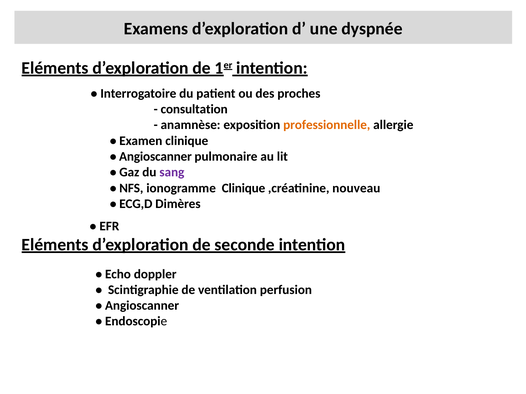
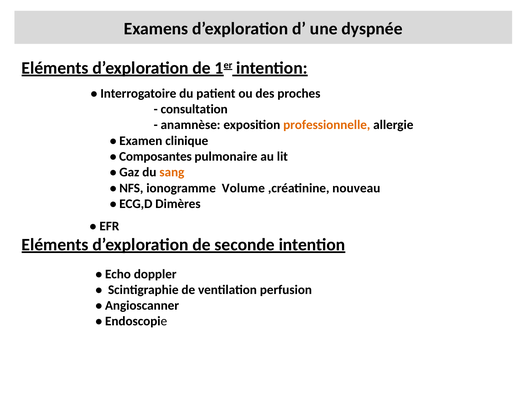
Angioscanner: Angioscanner -> Composantes (155, 157)
sang colour: purple -> orange (172, 172)
ionogramme Clinique: Clinique -> Volume (243, 188)
